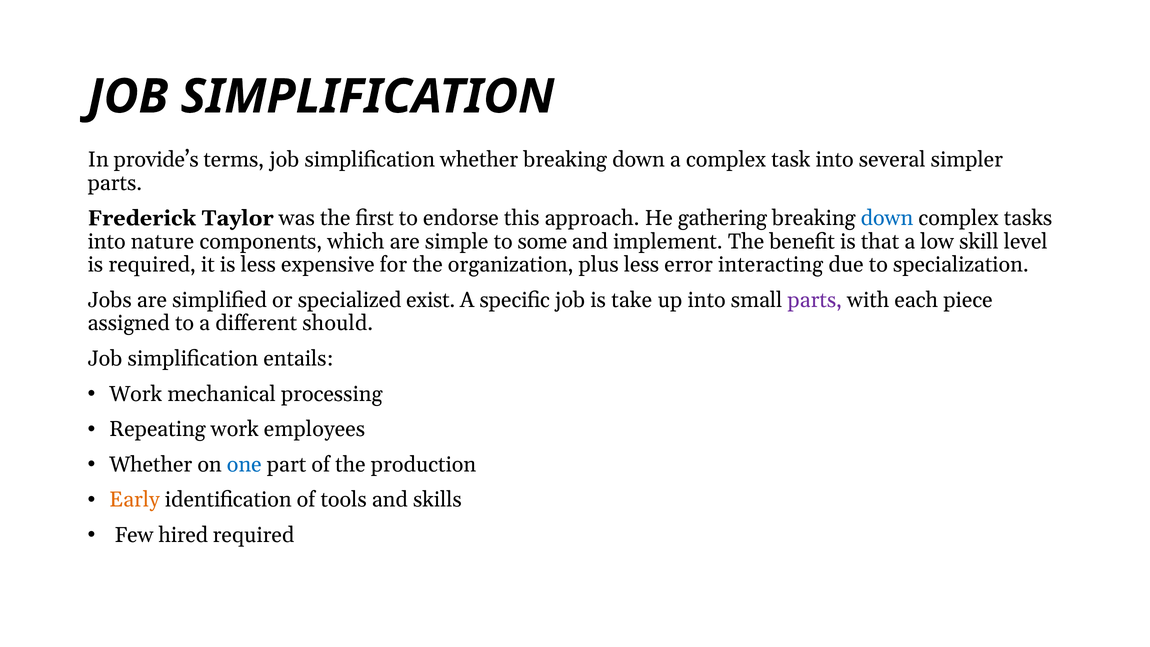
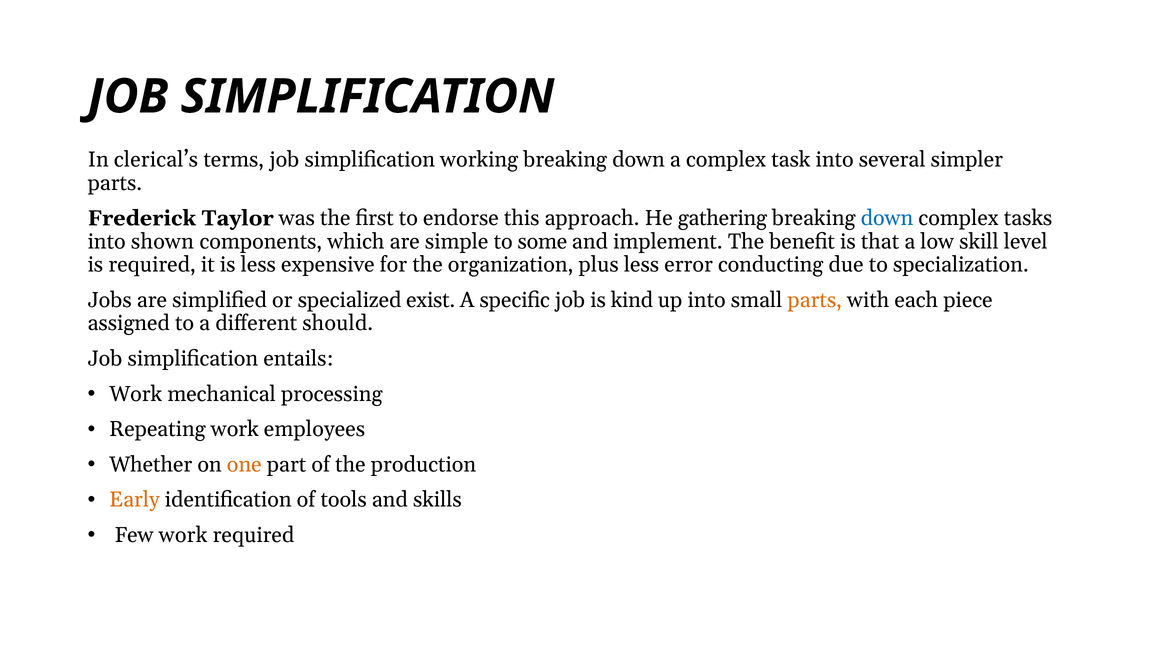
provide’s: provide’s -> clerical’s (156, 160)
simplification whether: whether -> working (479, 160)
nature: nature -> shown (162, 241)
interacting: interacting -> conducting (771, 265)
take: take -> kind (632, 300)
parts colour: purple -> orange (815, 300)
one colour: blue -> orange (244, 464)
Few hired: hired -> work (183, 535)
